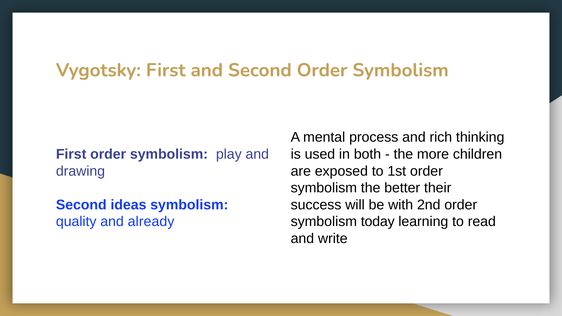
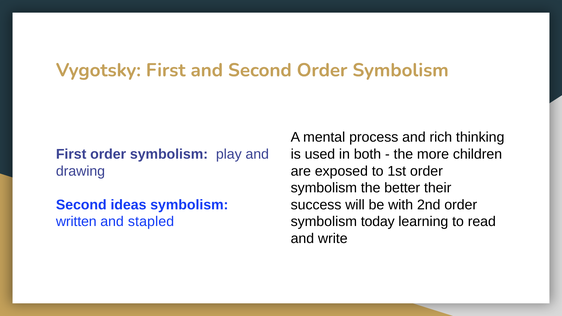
quality: quality -> written (76, 222)
already: already -> stapled (151, 222)
